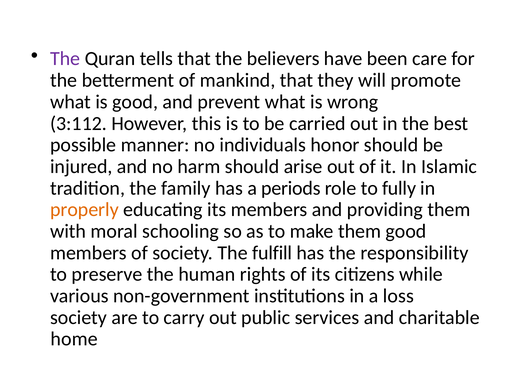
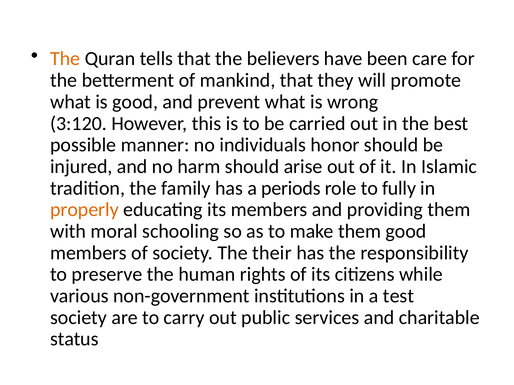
The colour: purple -> orange (65, 59)
3:112: 3:112 -> 3:120 (79, 124)
fulfill: fulfill -> their (272, 253)
loss: loss -> test (399, 296)
home: home -> status (74, 340)
